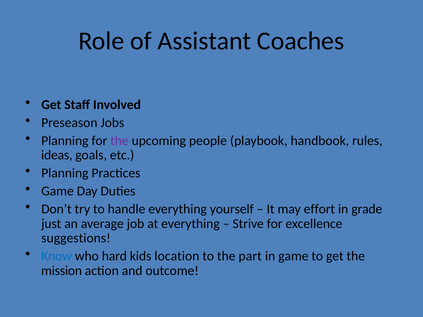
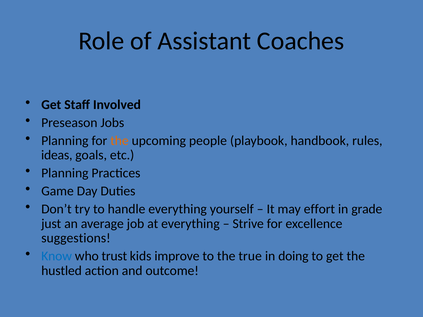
the colour: purple -> orange (119, 141)
hard: hard -> trust (114, 256)
location: location -> improve (177, 256)
part: part -> true (250, 256)
in game: game -> doing (293, 256)
mission: mission -> hustled (62, 271)
